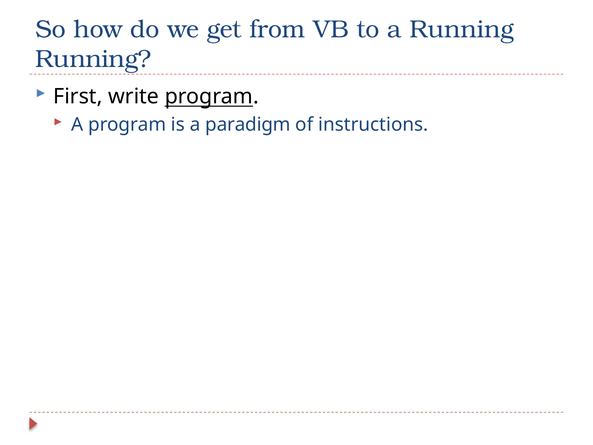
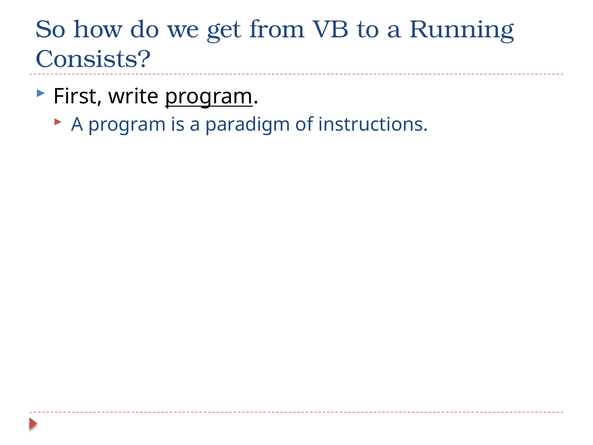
Running: Running -> Consists (93, 59)
